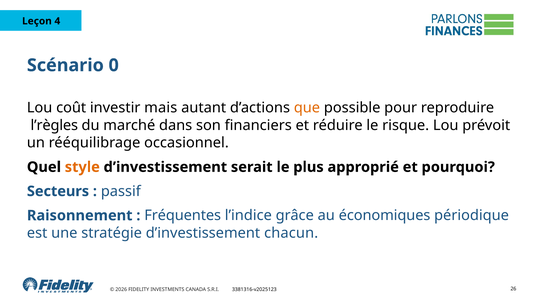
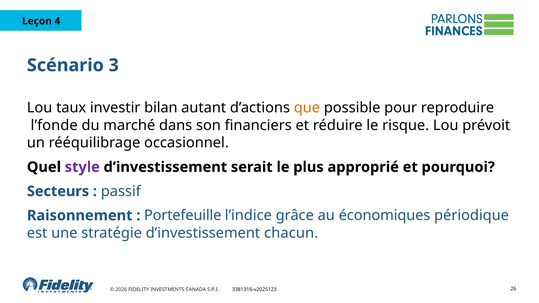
0: 0 -> 3 (114, 65)
coût: coût -> taux (71, 108)
mais: mais -> bilan (161, 108)
l’règles: l’règles -> l’fonde (54, 125)
style colour: orange -> purple (82, 167)
Fréquentes: Fréquentes -> Portefeuille (183, 216)
